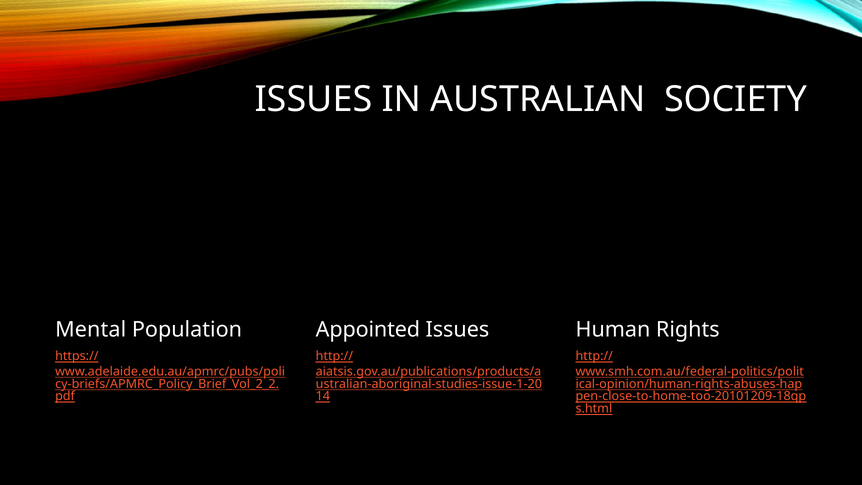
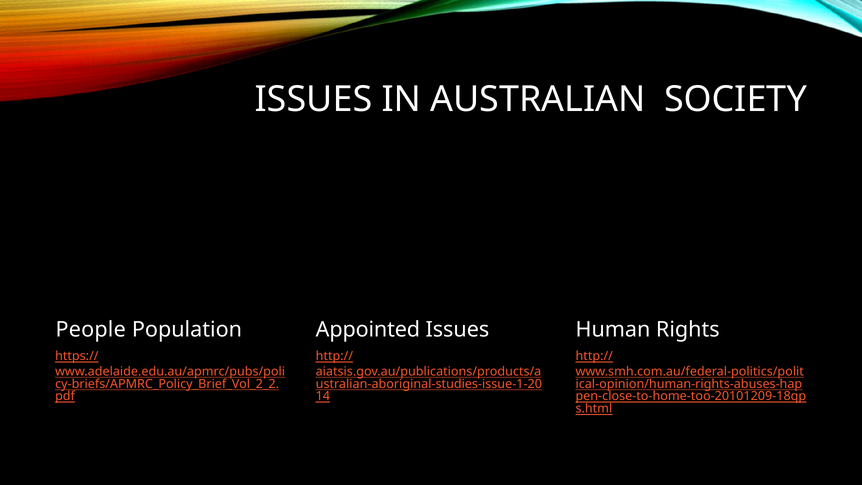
Mental: Mental -> People (91, 330)
